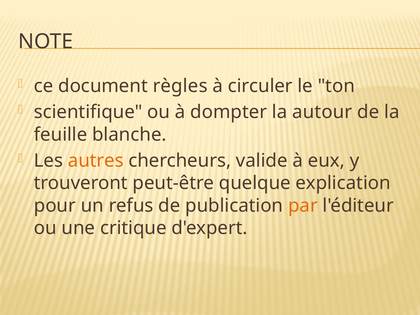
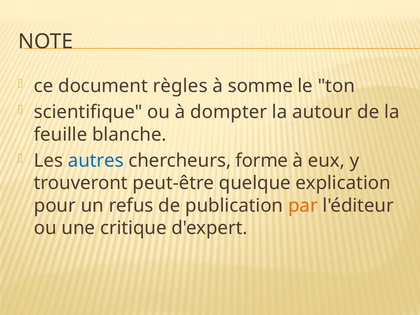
circuler: circuler -> somme (260, 86)
autres colour: orange -> blue (96, 161)
valide: valide -> forme (262, 161)
